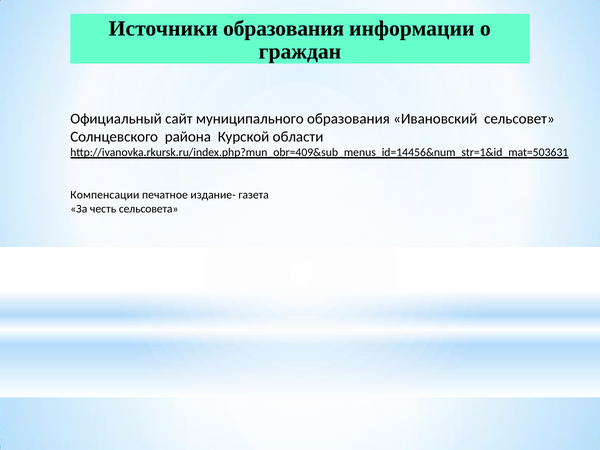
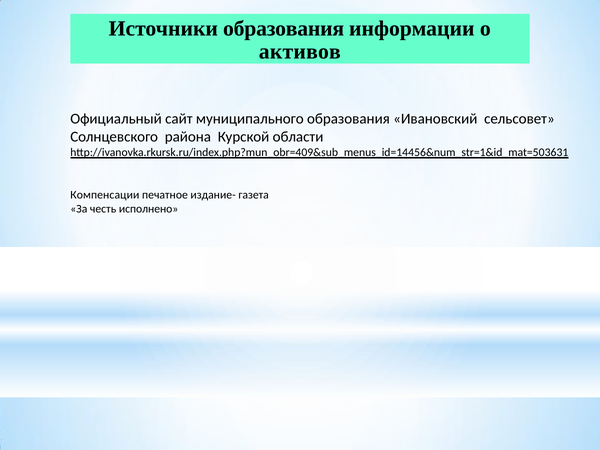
граждан: граждан -> активов (300, 52)
сельсовета: сельсовета -> исполнено (149, 209)
